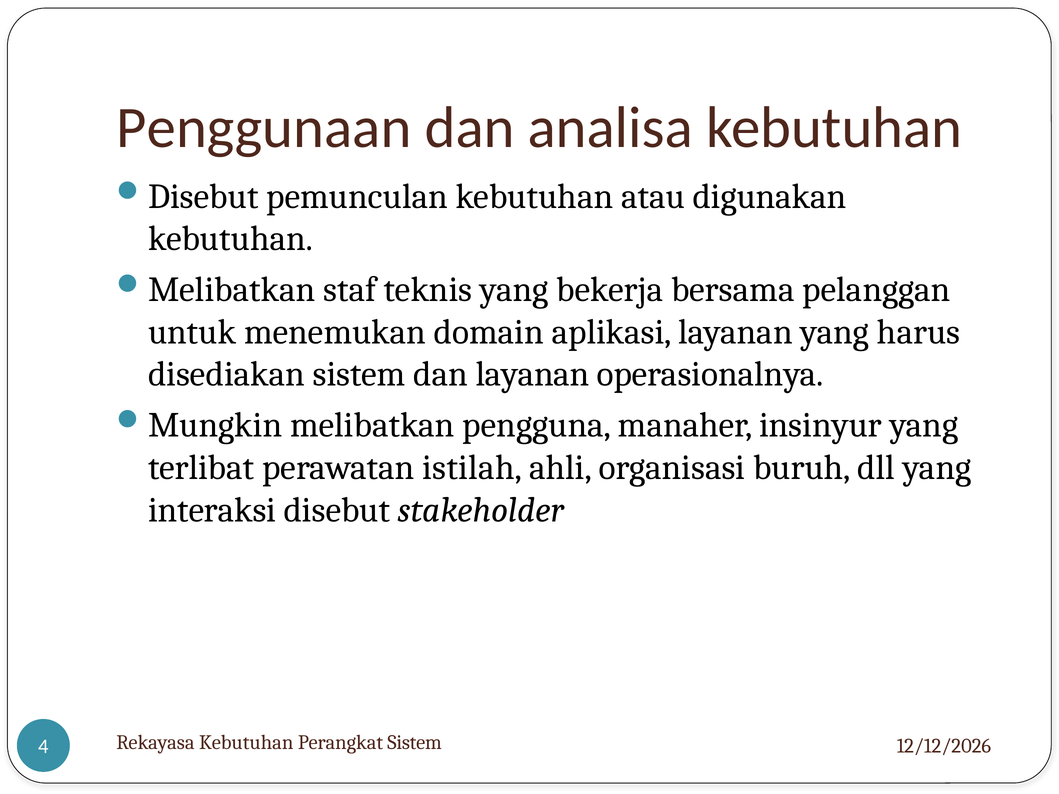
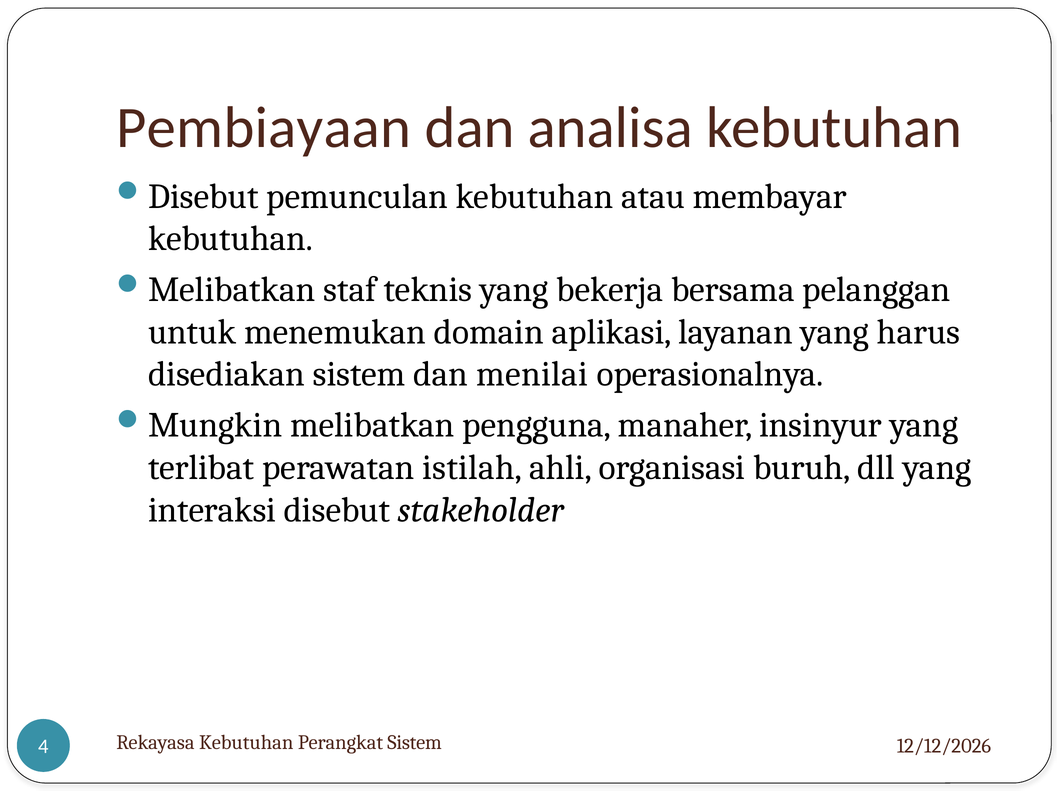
Penggunaan: Penggunaan -> Pembiayaan (264, 128)
digunakan: digunakan -> membayar (770, 196)
dan layanan: layanan -> menilai (532, 374)
